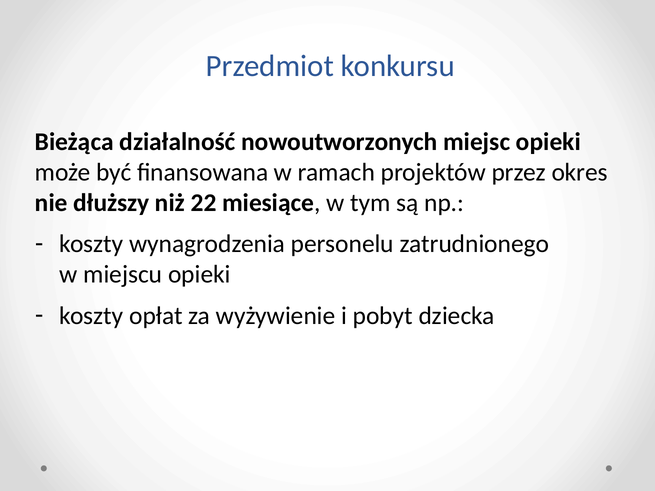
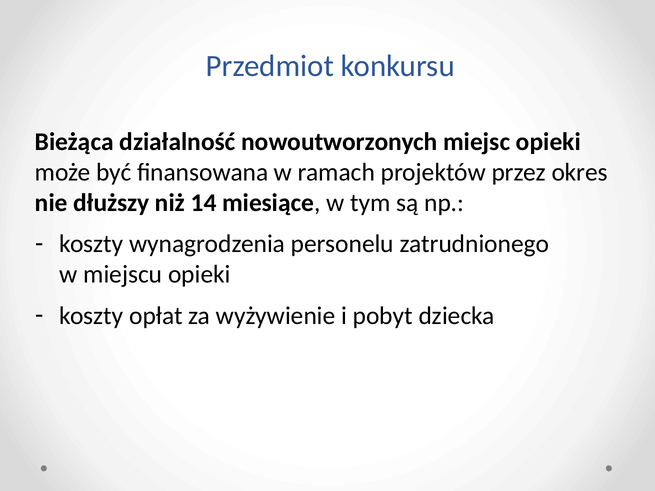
22: 22 -> 14 (204, 203)
